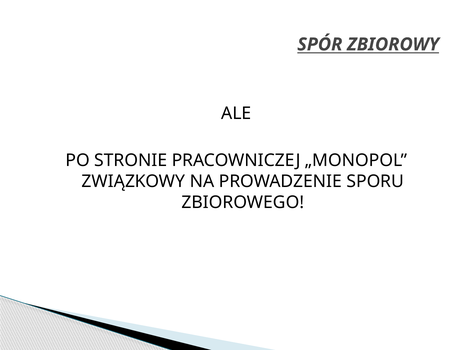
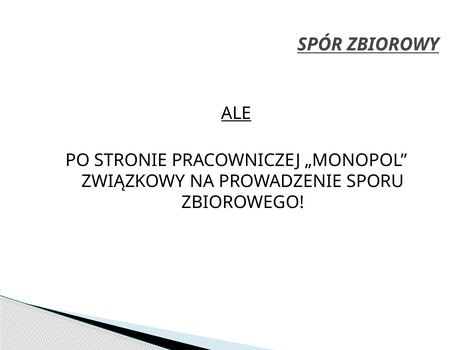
ALE underline: none -> present (236, 113)
